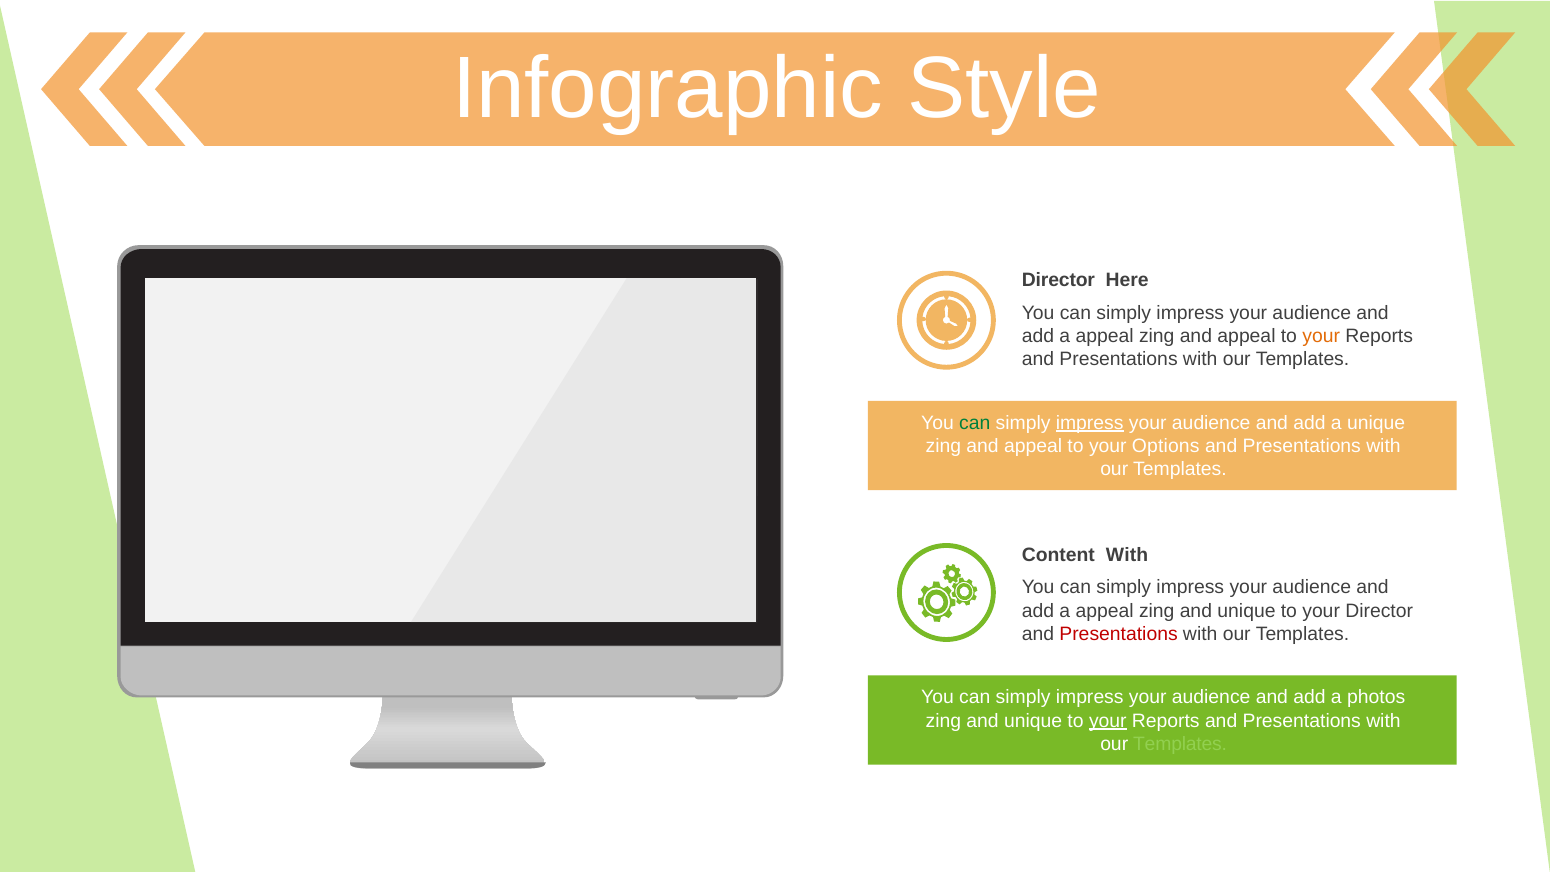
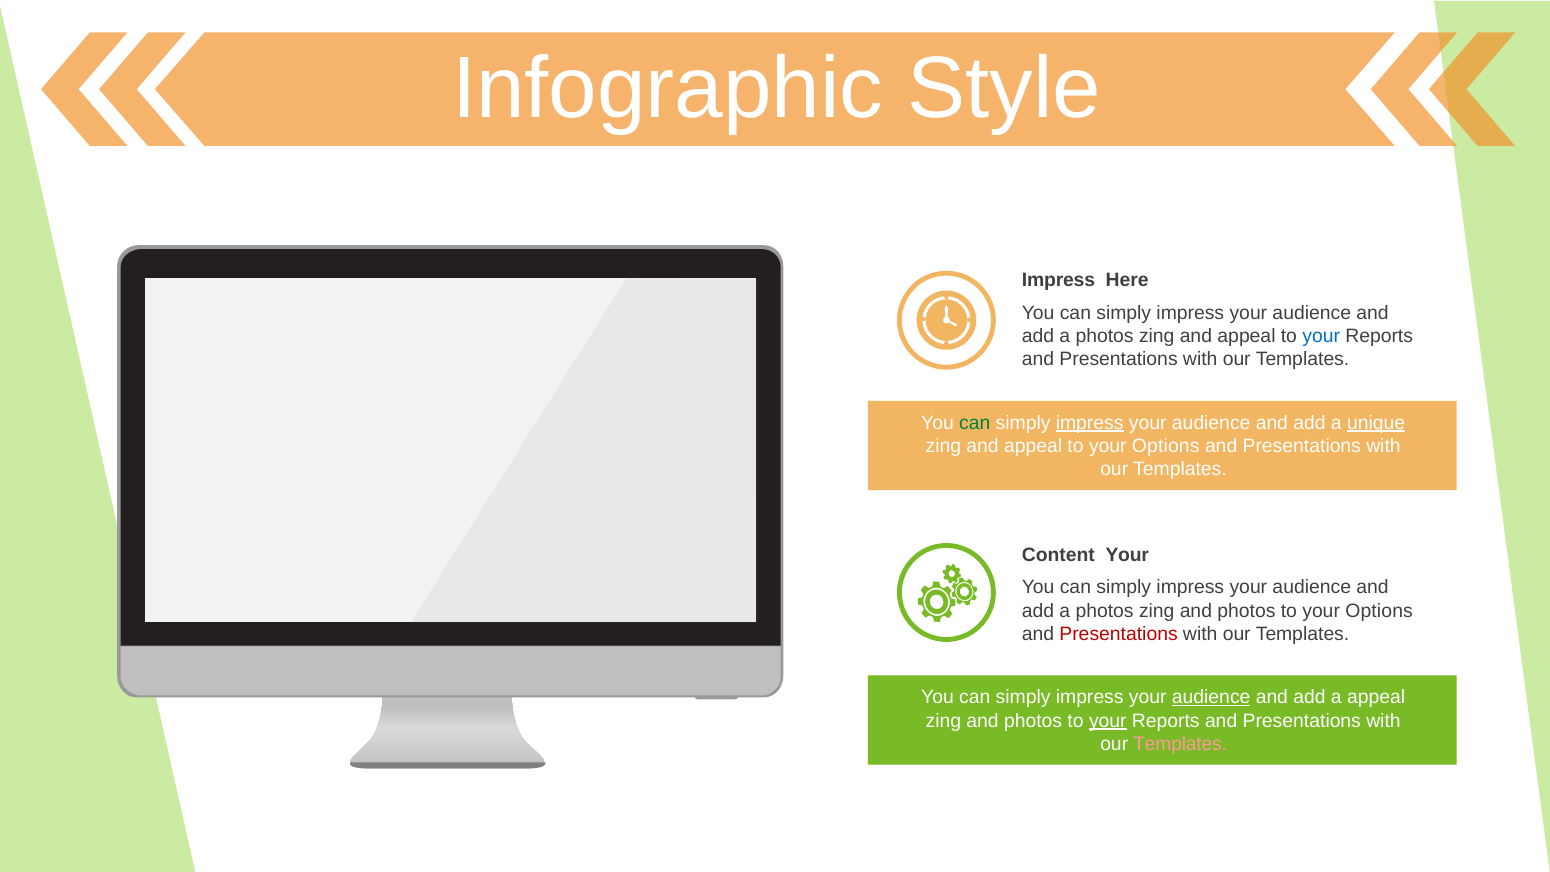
Director: Director -> Impress (1058, 280)
appeal: appeal -> photos (1105, 336)
your colour: orange -> blue (1321, 336)
unique underline: none -> present (1376, 423)
Content With: With -> Your (1127, 555)
appeal: appeal -> photos (1105, 611)
unique: unique -> photos (1246, 611)
Director: Director -> Options (1379, 611)
audience underline: none -> present (1211, 697)
a photos: photos -> appeal (1376, 697)
unique: unique -> photos (1033, 721)
Templates colour: light green -> pink (1180, 744)
